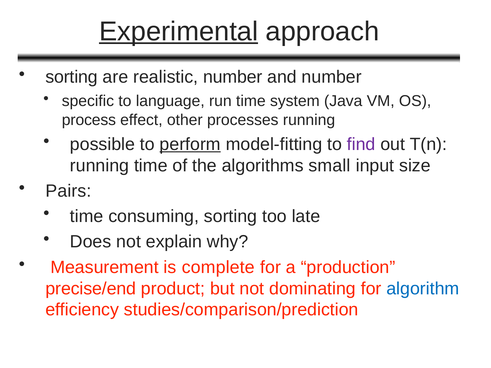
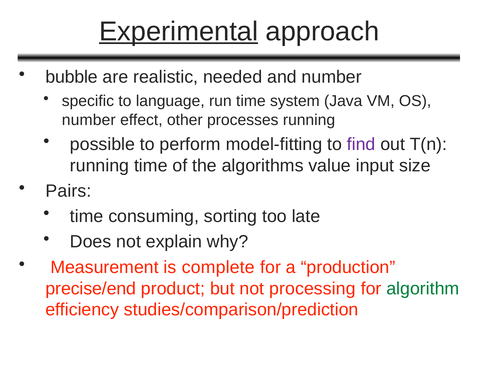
sorting: sorting -> bubble (72, 77)
realistic number: number -> needed (233, 77)
process: process -> number (89, 120)
perform underline: present -> none (190, 144)
small: small -> value (330, 166)
dominating: dominating -> processing (312, 289)
algorithm colour: blue -> green (423, 289)
